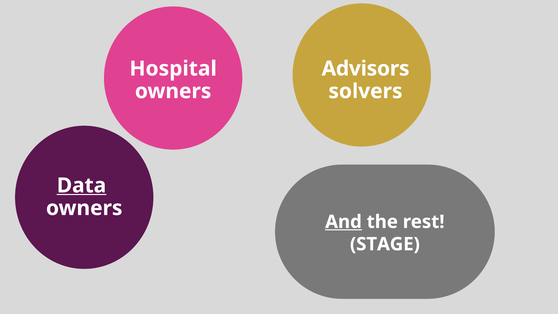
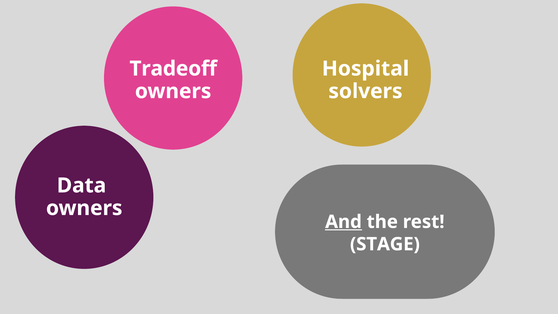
Hospital: Hospital -> Tradeoff (173, 69)
Advisors: Advisors -> Hospital (365, 69)
Data underline: present -> none (81, 185)
